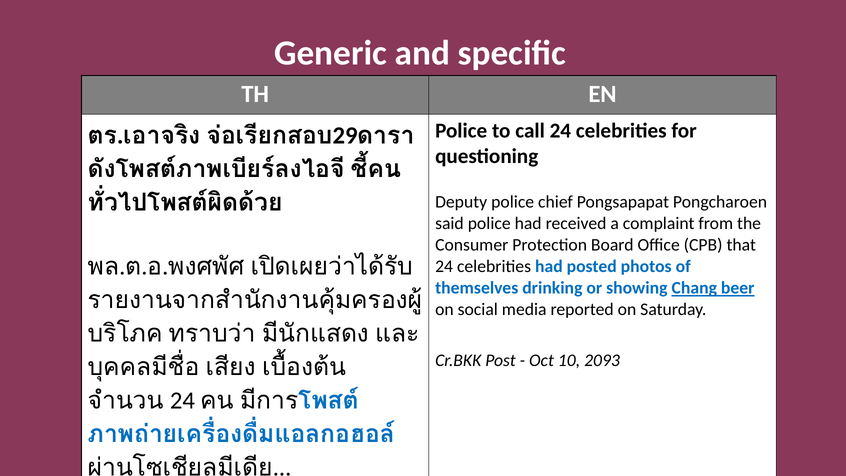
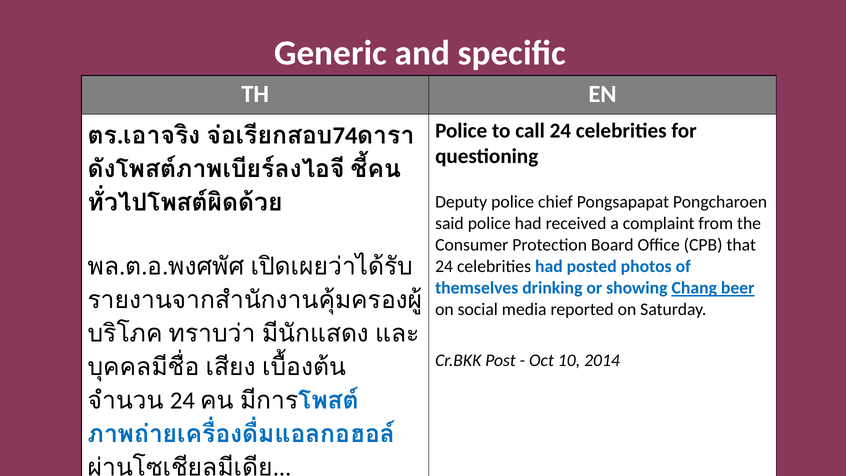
29: 29 -> 74 (345, 136)
2093: 2093 -> 2014 (602, 360)
